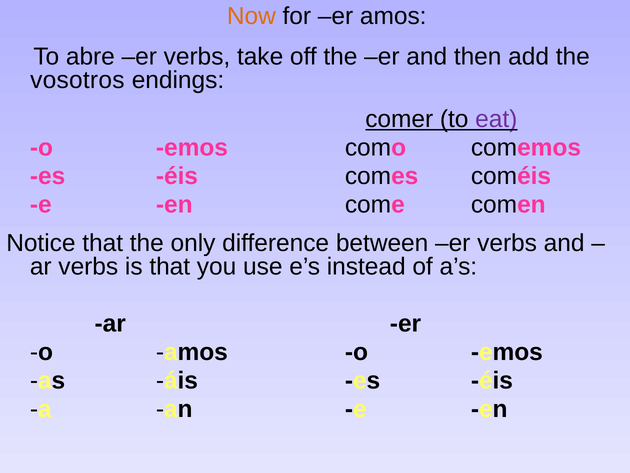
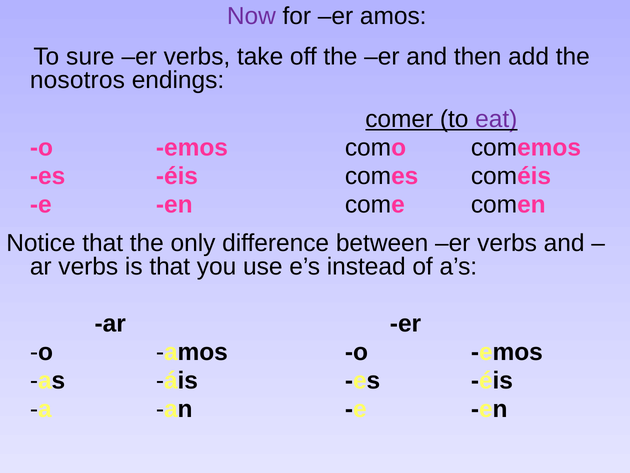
Now colour: orange -> purple (251, 16)
abre: abre -> sure (90, 57)
vosotros: vosotros -> nosotros (77, 80)
